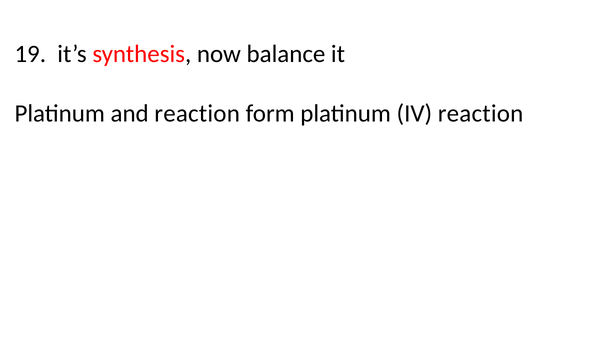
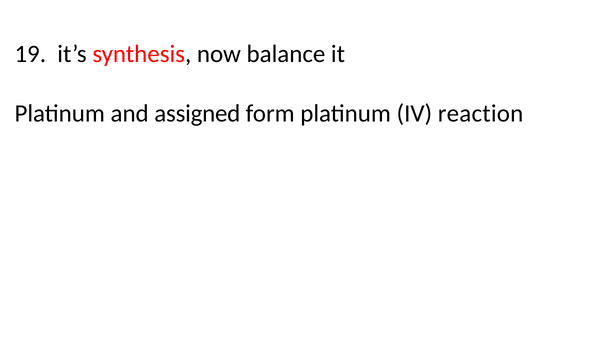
and reaction: reaction -> assigned (197, 114)
